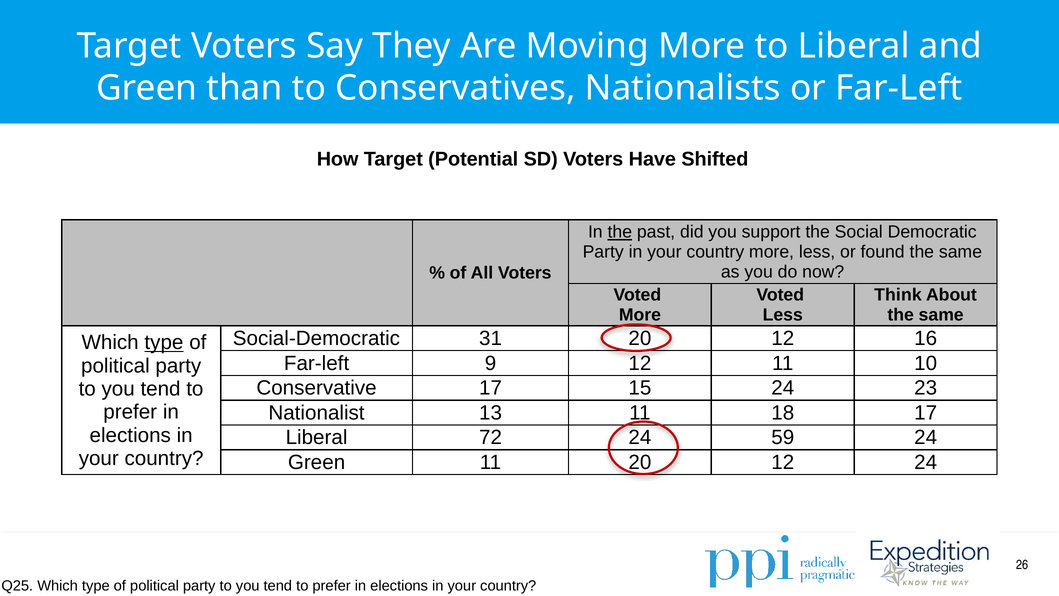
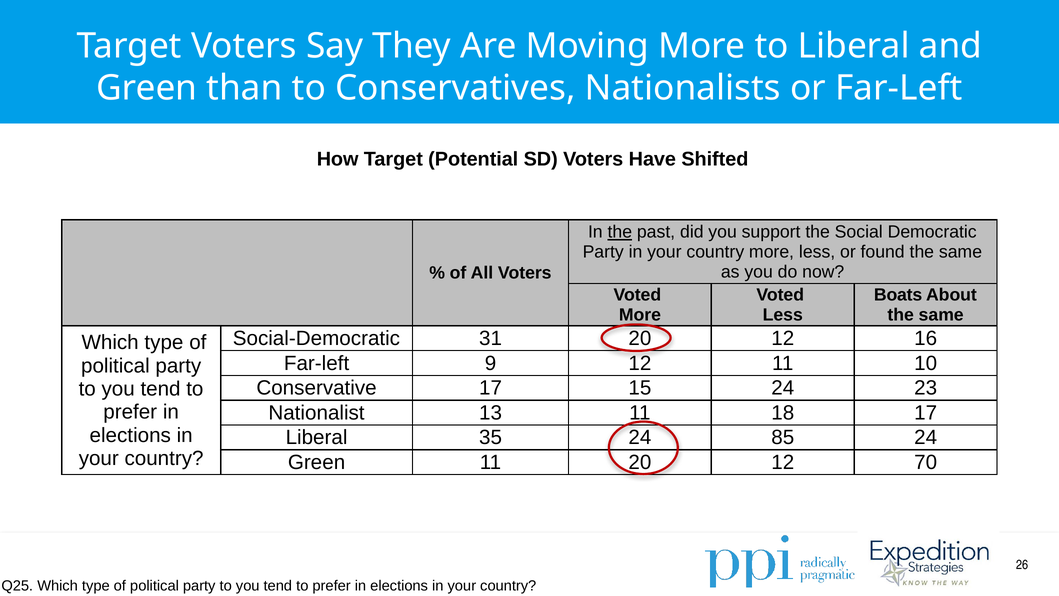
Think: Think -> Boats (898, 295)
type underline: present -> none (164, 342)
72: 72 -> 35 (491, 437)
59: 59 -> 85 (783, 437)
12 24: 24 -> 70 (926, 462)
